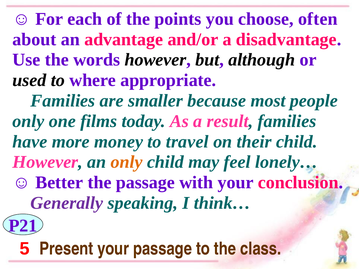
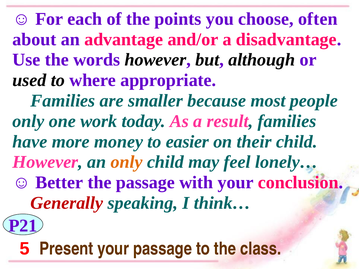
films: films -> work (99, 121)
travel: travel -> easier (187, 142)
Generally colour: purple -> red (67, 203)
